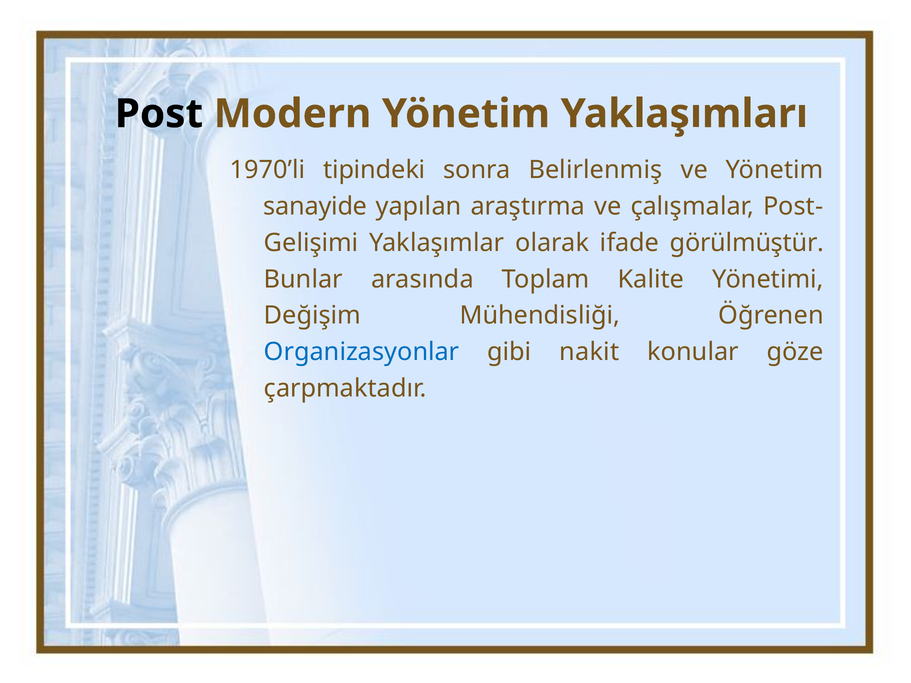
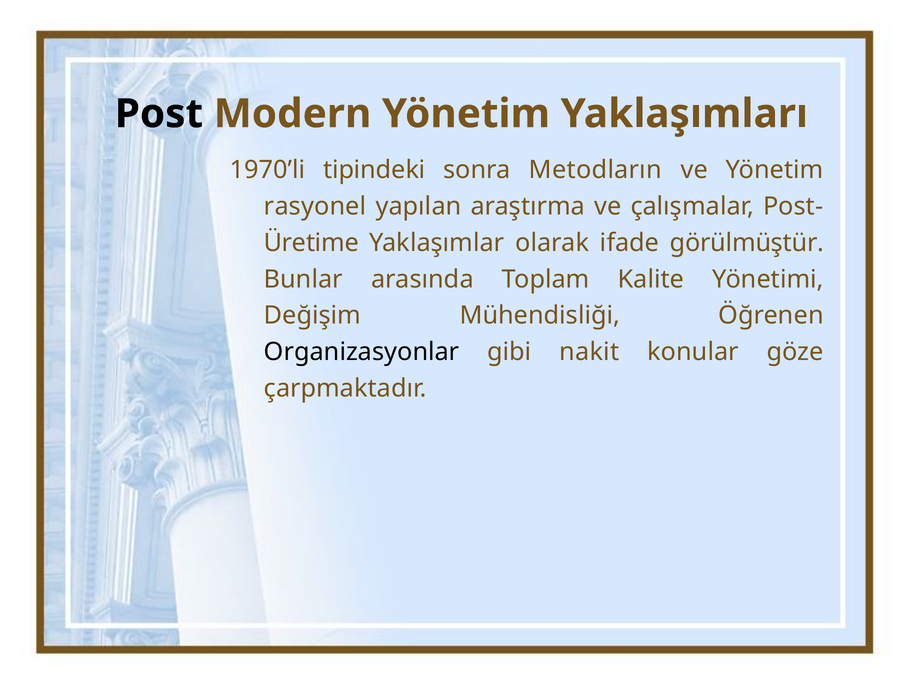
Belirlenmiş: Belirlenmiş -> Metodların (595, 170)
sanayide: sanayide -> rasyonel (315, 206)
Gelişimi: Gelişimi -> Üretime (311, 243)
Organizasyonlar colour: blue -> black (362, 352)
